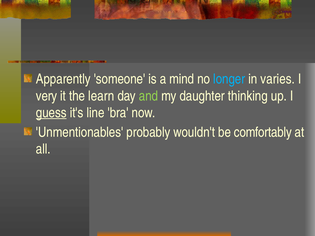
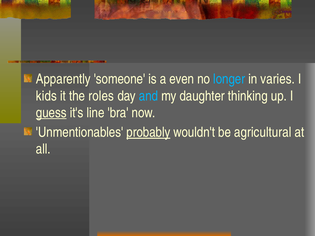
mind: mind -> even (182, 79)
very: very -> kids (46, 96)
learn: learn -> roles (101, 96)
and colour: light green -> light blue (149, 96)
probably underline: none -> present (148, 132)
comfortably: comfortably -> agricultural (263, 132)
